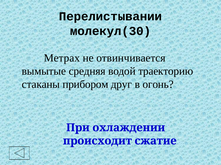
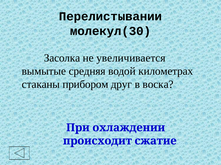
Метрах: Метрах -> Засолка (62, 58)
отвинчивается: отвинчивается -> увеличивается (131, 58)
траекторию: траекторию -> километрах (166, 71)
огонь: огонь -> воска (158, 85)
